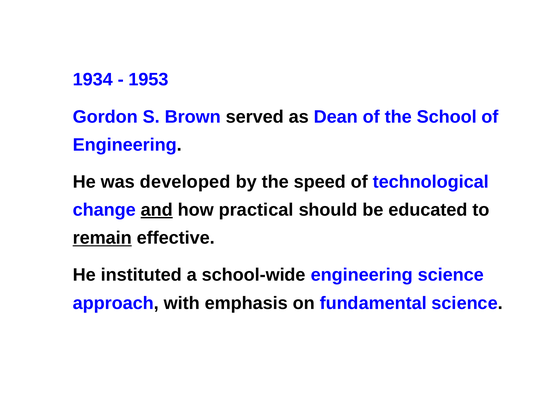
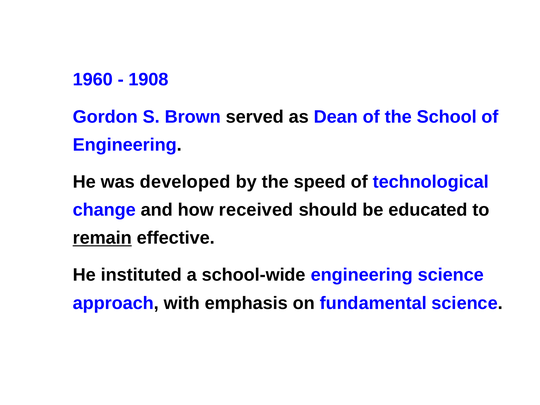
1934: 1934 -> 1960 (93, 80)
1953: 1953 -> 1908 (149, 80)
and underline: present -> none (157, 210)
practical: practical -> received (256, 210)
